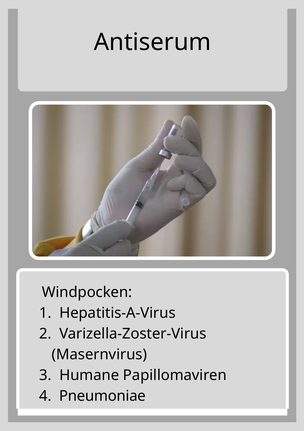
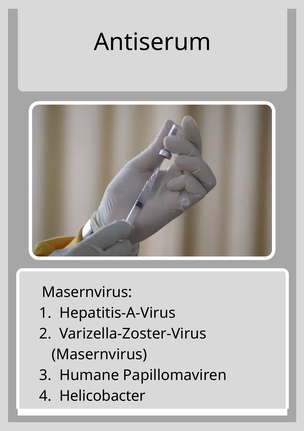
Windpocken: Windpocken -> Masernvirus (87, 292)
Pneumoniae: Pneumoniae -> Helicobacter (102, 395)
